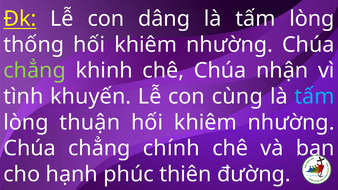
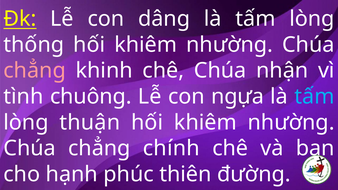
chẳng colour: light green -> pink (35, 71)
khuyến: khuyến -> chuông (91, 97)
cùng: cùng -> ngựa (238, 97)
